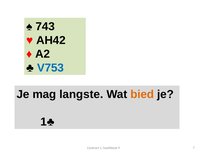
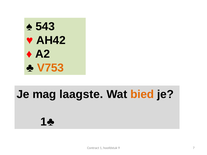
743: 743 -> 543 (45, 27)
V753 colour: blue -> orange (50, 68)
langste: langste -> laagste (81, 94)
